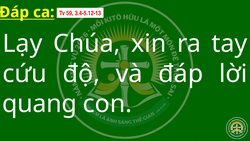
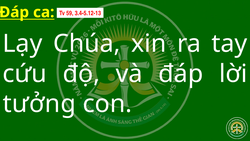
quang: quang -> tưởng (39, 104)
